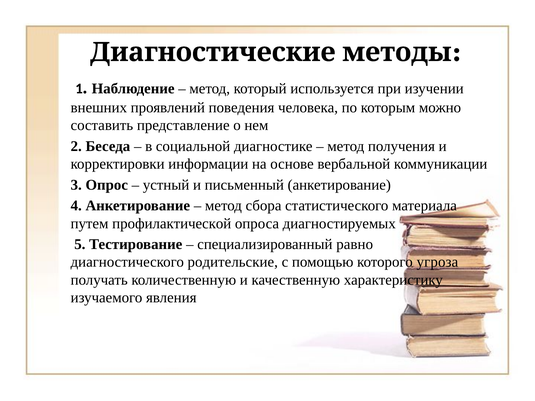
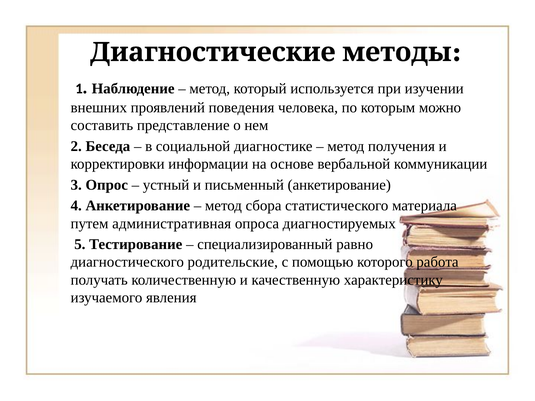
профилактической: профилактической -> административная (172, 224)
угроза: угроза -> работа (437, 262)
